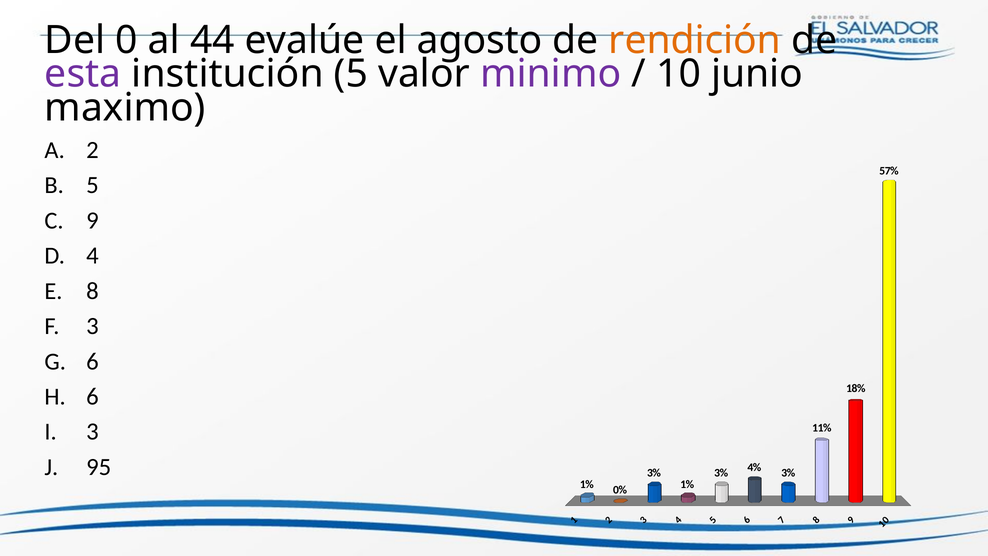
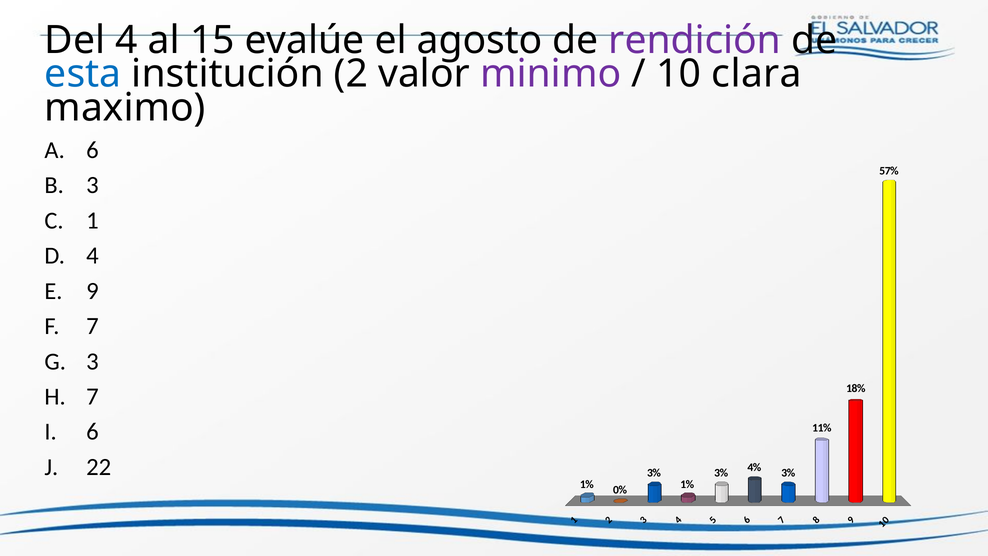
Del 0: 0 -> 4 (126, 40)
44: 44 -> 15 (212, 40)
rendición colour: orange -> purple (695, 40)
esta colour: purple -> blue (83, 74)
institución 5: 5 -> 2 (351, 74)
junio: junio -> clara (757, 74)
2: 2 -> 6 (92, 150)
5: 5 -> 3 (92, 185)
9: 9 -> 1 (92, 220)
8: 8 -> 9 (92, 291)
3: 3 -> 7 (92, 326)
6: 6 -> 3 (92, 361)
6: 6 -> 7 (92, 396)
3: 3 -> 6 (92, 432)
95: 95 -> 22 (99, 467)
